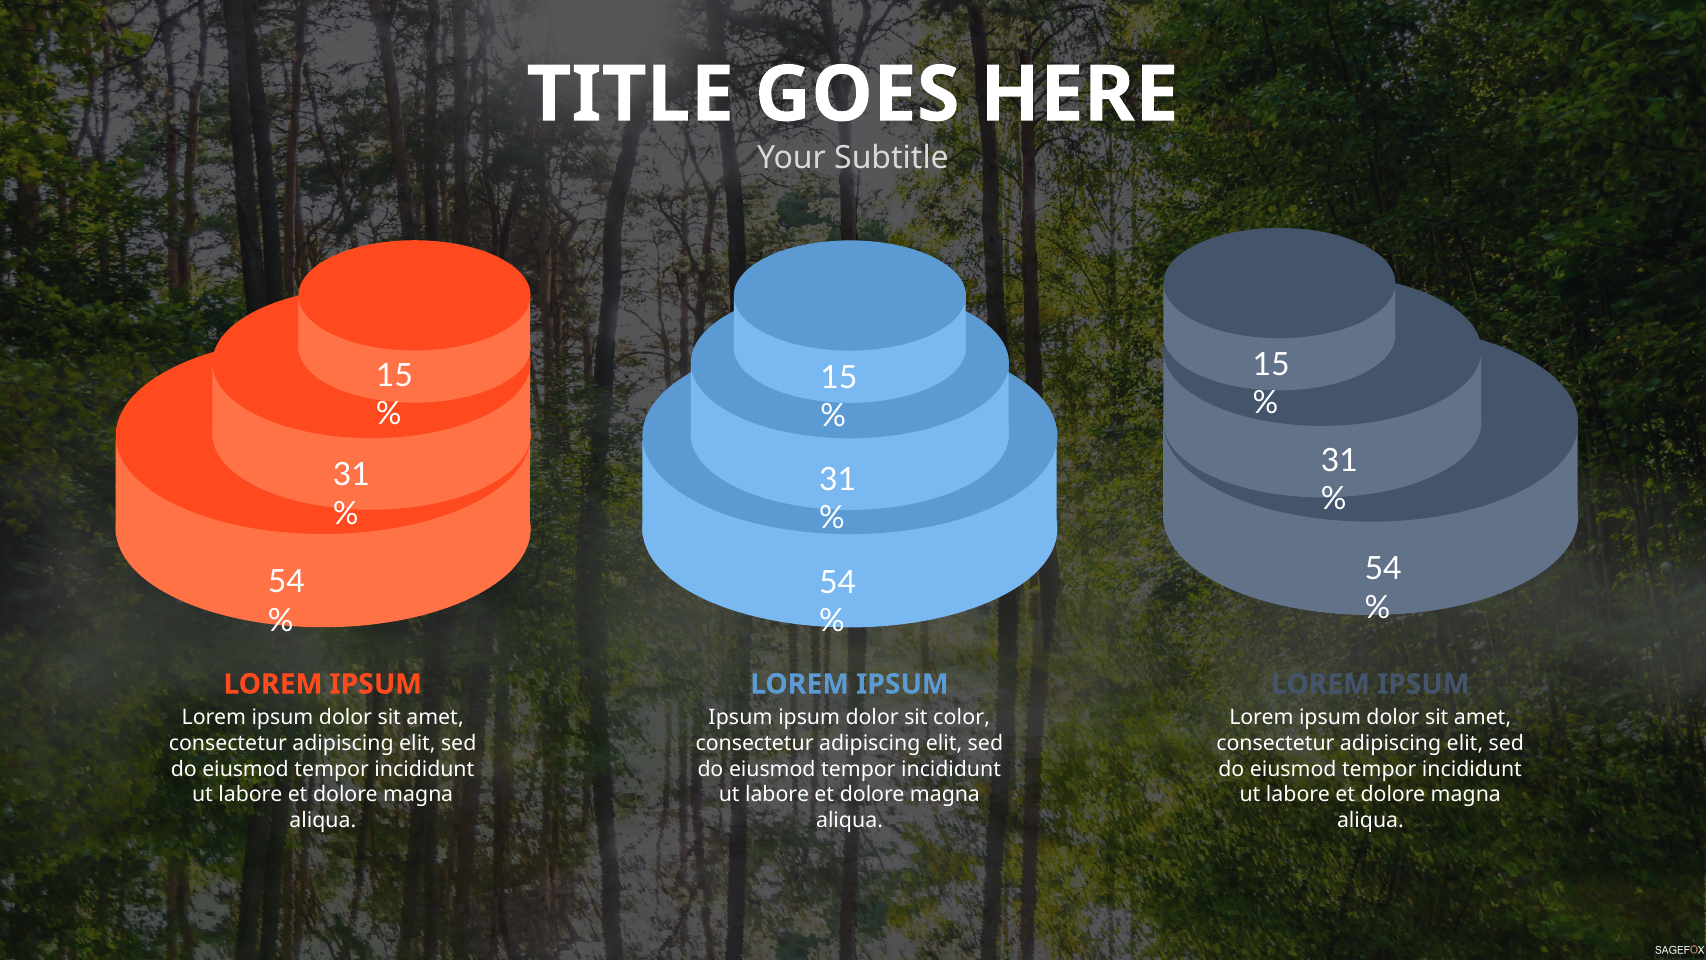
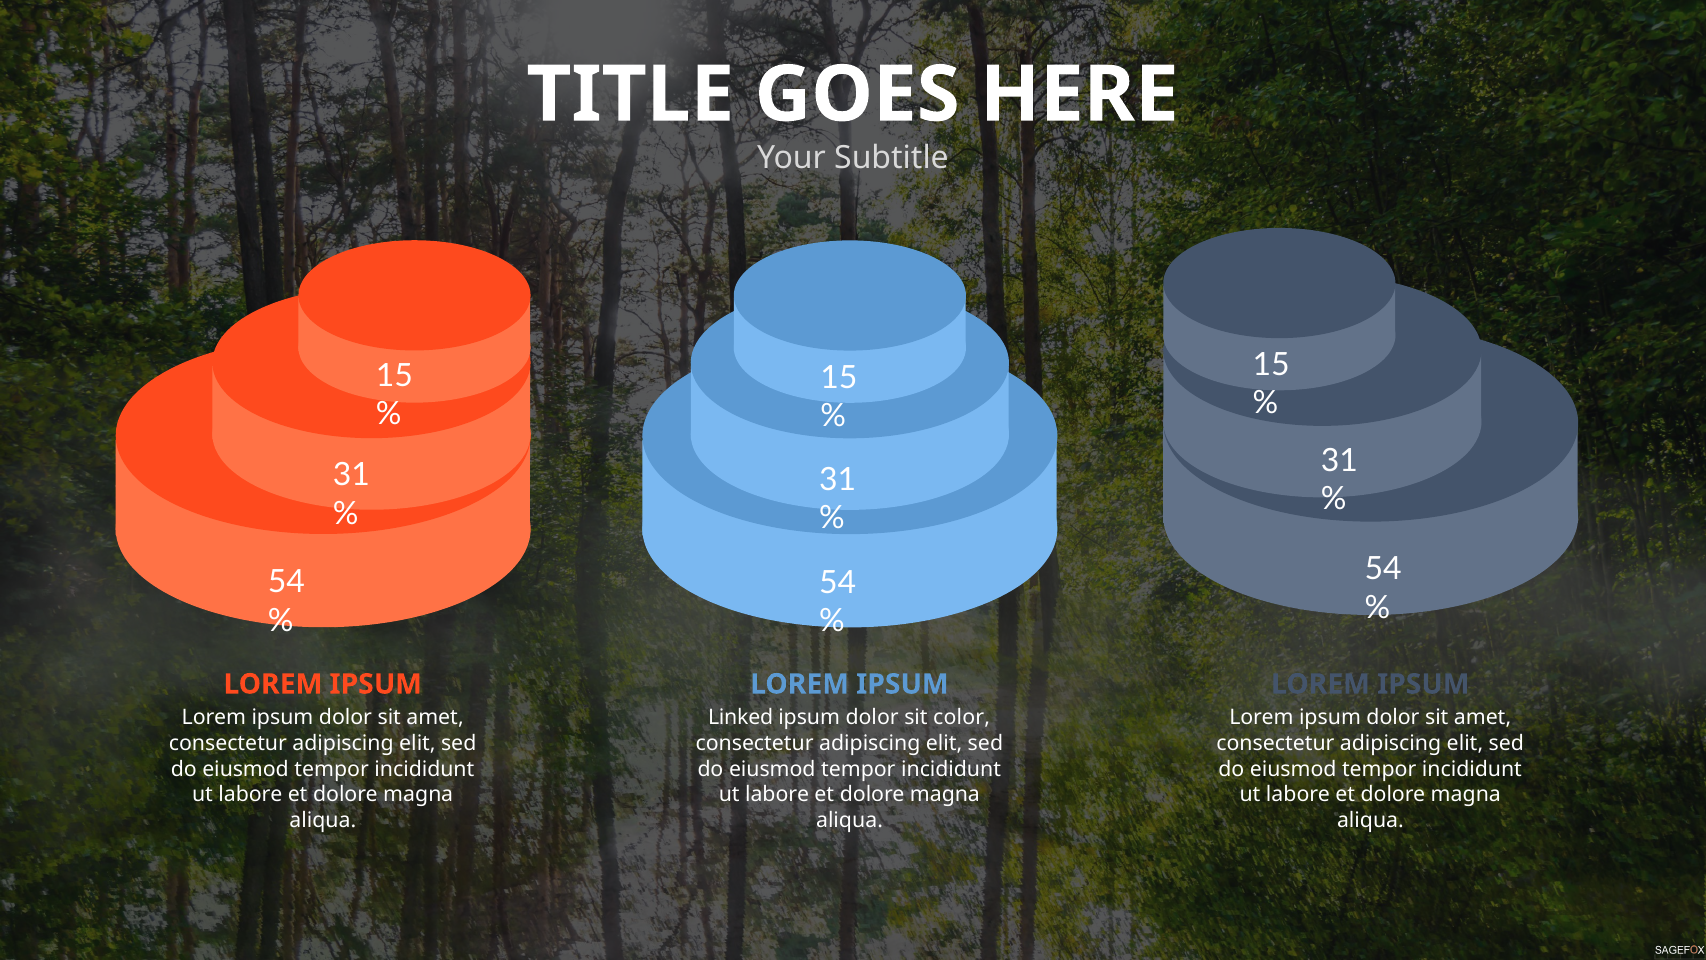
Ipsum: Ipsum -> Linked (741, 718)
